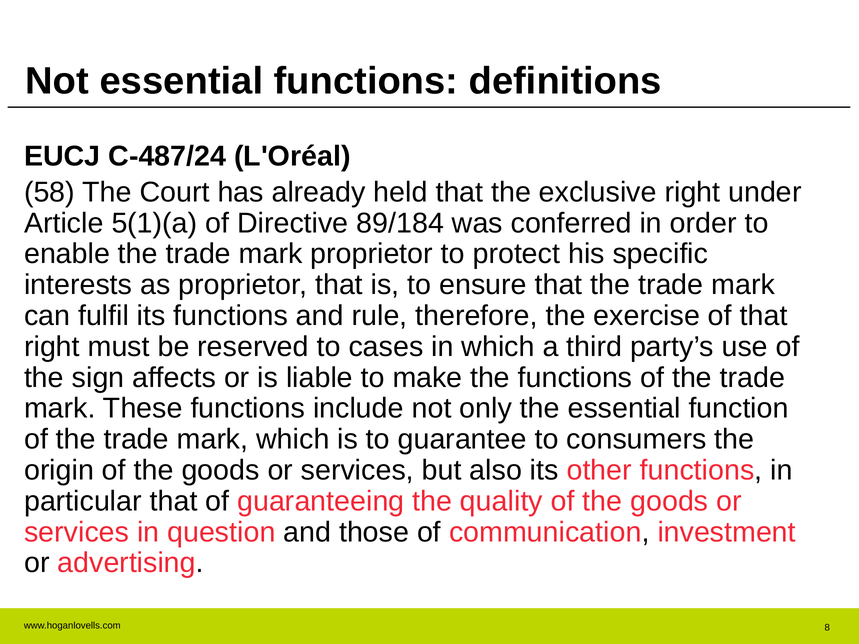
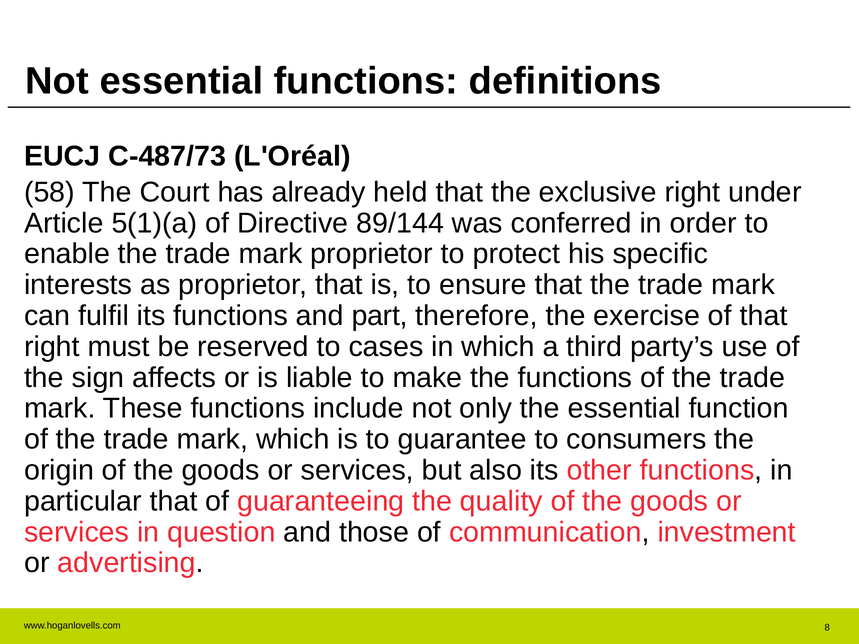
C-487/24: C-487/24 -> C-487/73 (167, 156)
89/184: 89/184 -> 89/144 (400, 223)
rule: rule -> part (380, 316)
